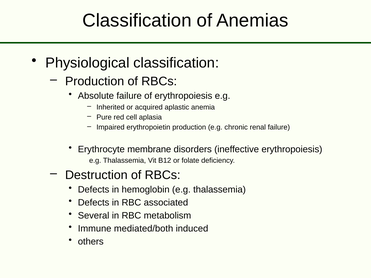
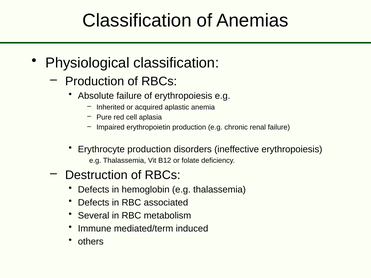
Erythrocyte membrane: membrane -> production (149, 149)
mediated/both: mediated/both -> mediated/term (144, 229)
